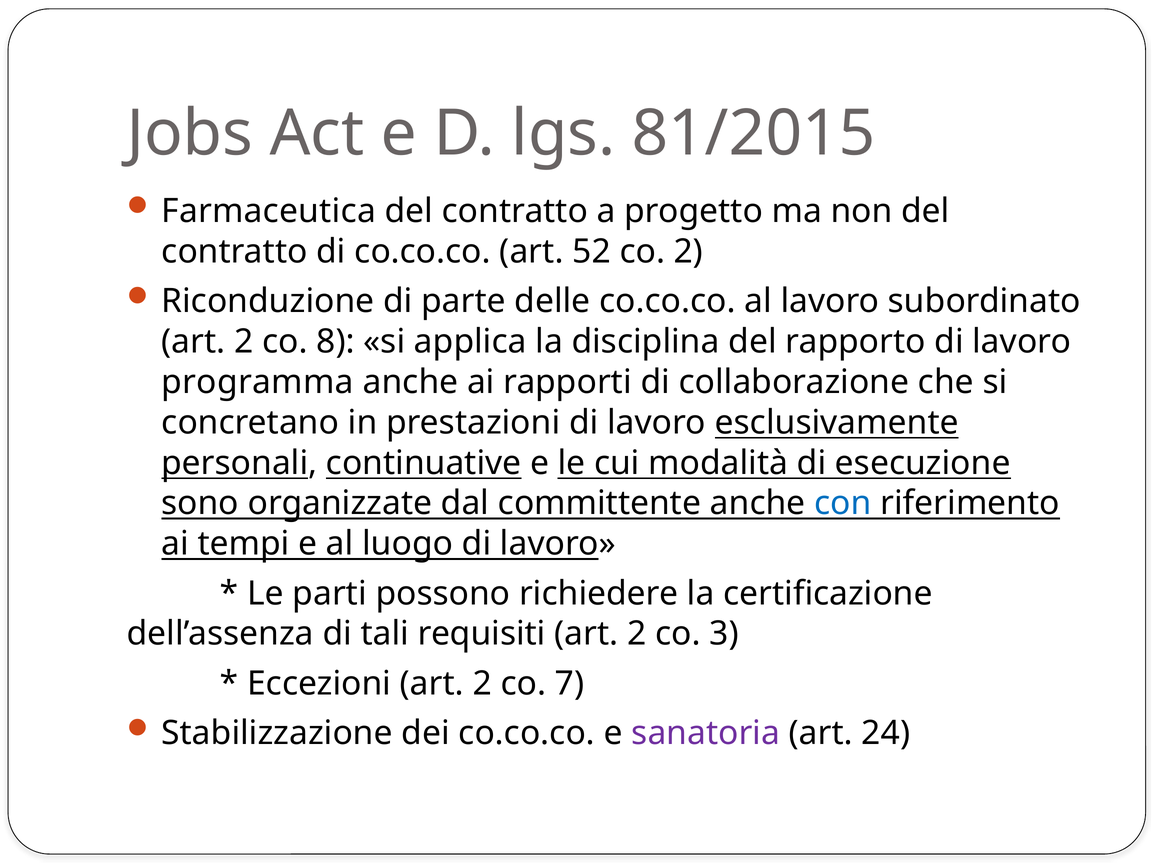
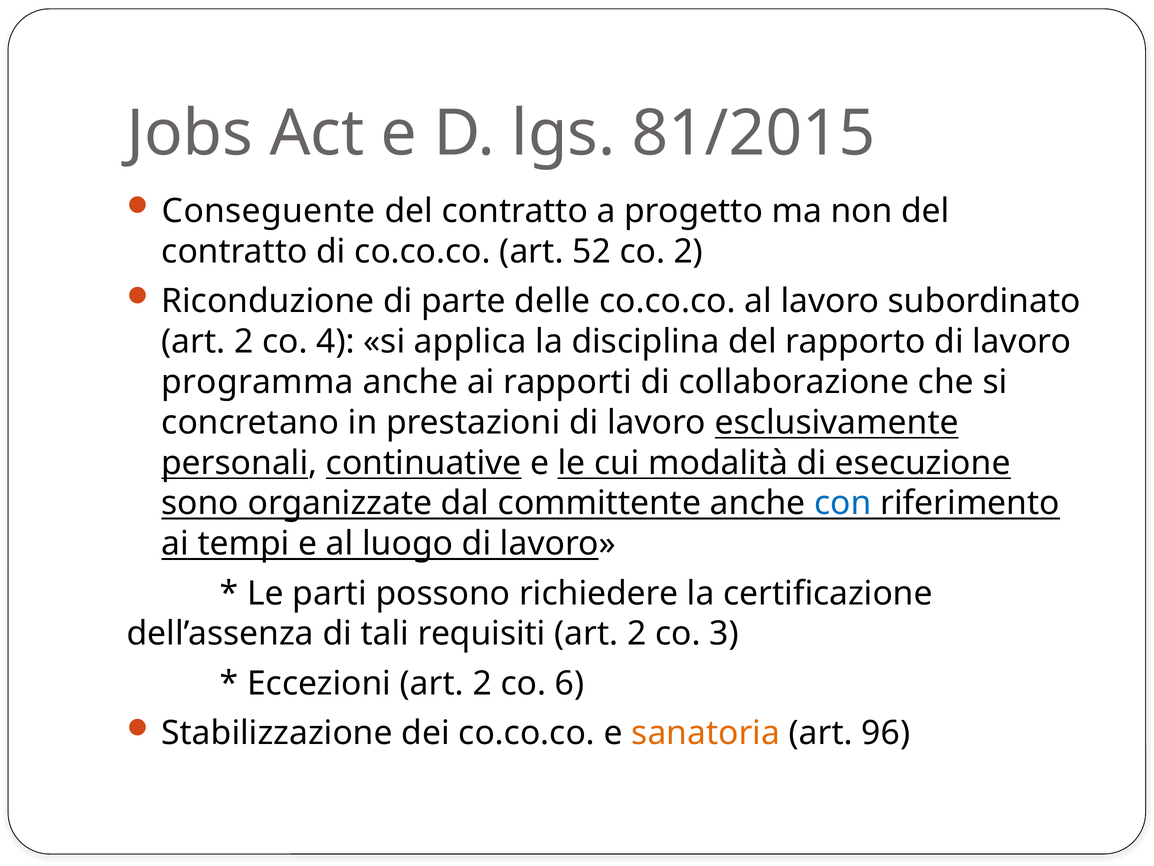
Farmaceutica: Farmaceutica -> Conseguente (269, 211)
8: 8 -> 4 (335, 341)
7: 7 -> 6 (569, 683)
sanatoria colour: purple -> orange (706, 733)
24: 24 -> 96 (886, 733)
